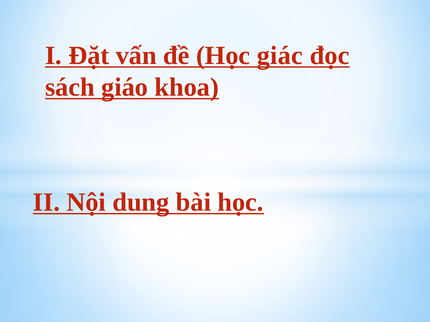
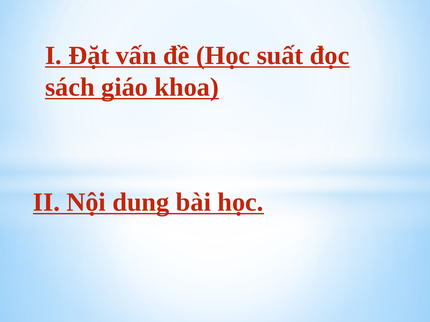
giác: giác -> suất (280, 56)
